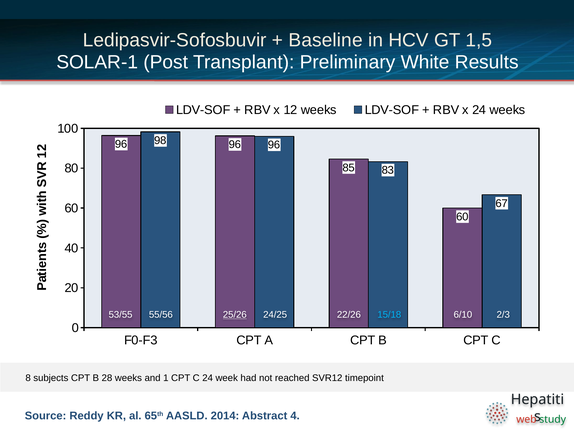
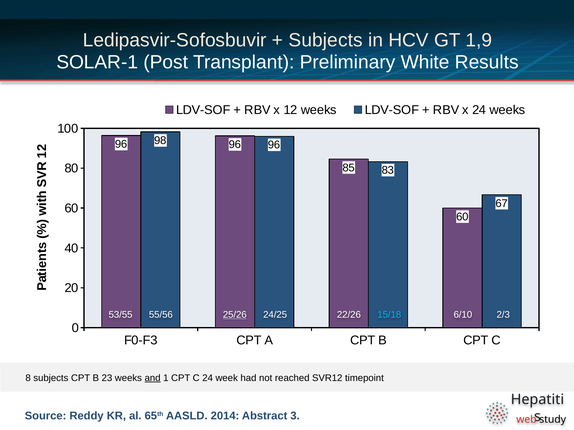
Baseline: Baseline -> Subjects (326, 40)
1,5: 1,5 -> 1,9 (479, 40)
28: 28 -> 23 (107, 378)
and underline: none -> present (153, 378)
4: 4 -> 3 (295, 416)
study colour: green -> black (553, 420)
